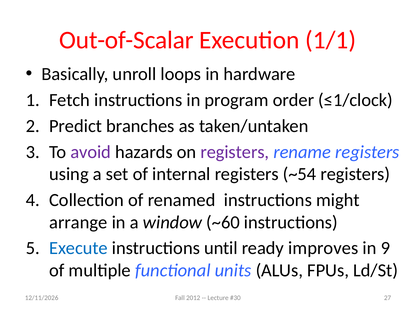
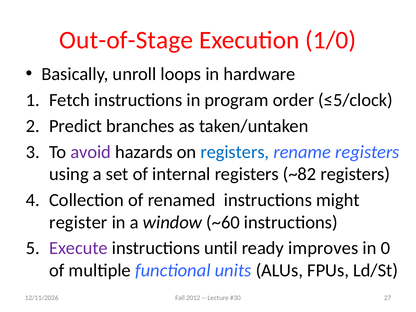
Out-of-Scalar: Out-of-Scalar -> Out-of-Stage (126, 40)
1/1: 1/1 -> 1/0 (331, 40)
≤1/clock: ≤1/clock -> ≤5/clock (356, 100)
registers colour: purple -> blue (235, 152)
~54: ~54 -> ~82 (300, 174)
arrange: arrange -> register (78, 222)
Execute colour: blue -> purple (78, 248)
9: 9 -> 0 (385, 248)
